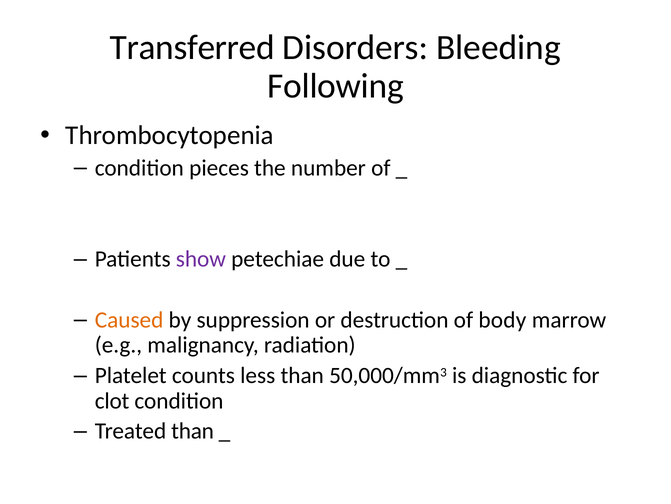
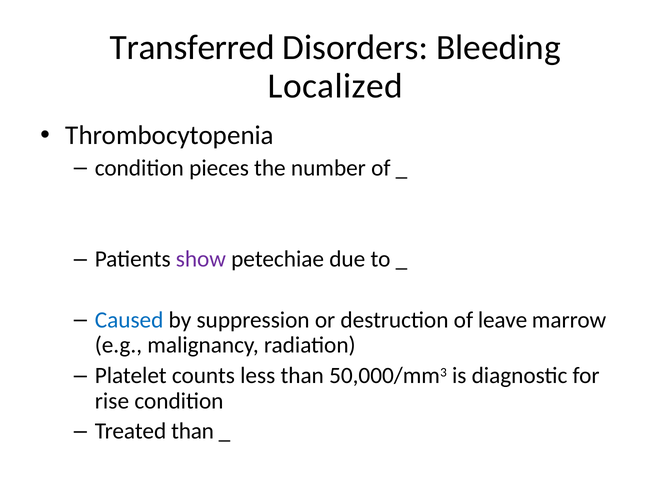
Following: Following -> Localized (335, 86)
Caused colour: orange -> blue (129, 320)
body: body -> leave (503, 320)
clot: clot -> rise (112, 400)
